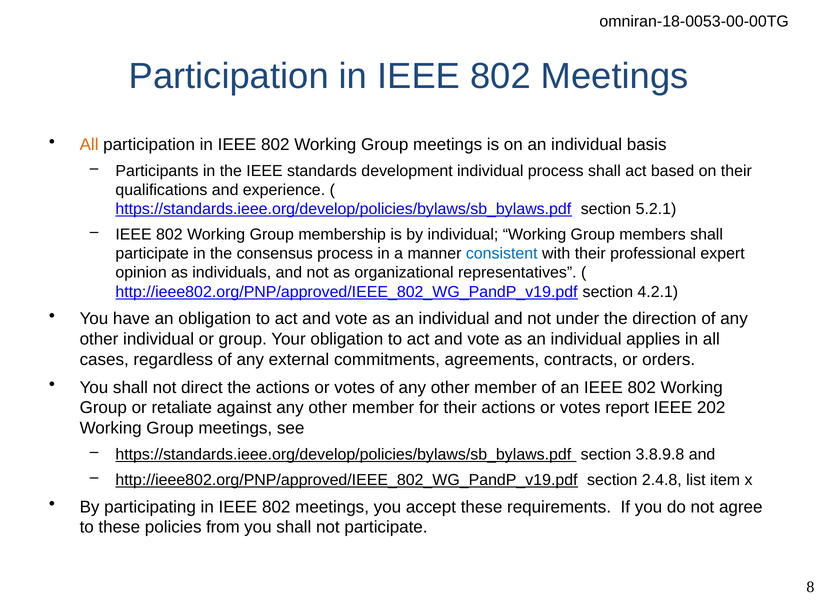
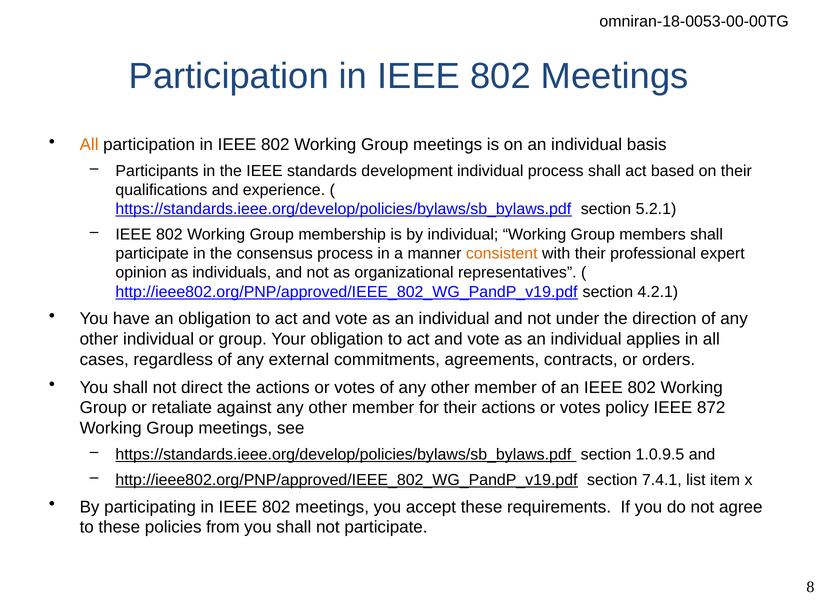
consistent colour: blue -> orange (502, 254)
report: report -> policy (627, 408)
202: 202 -> 872 (711, 408)
3.8.9.8: 3.8.9.8 -> 1.0.9.5 (660, 455)
2.4.8: 2.4.8 -> 7.4.1 (662, 480)
